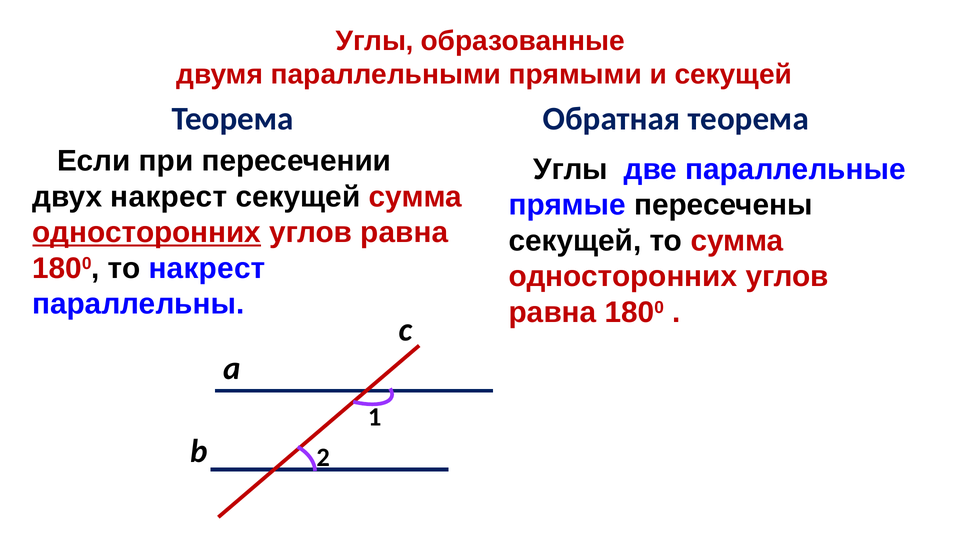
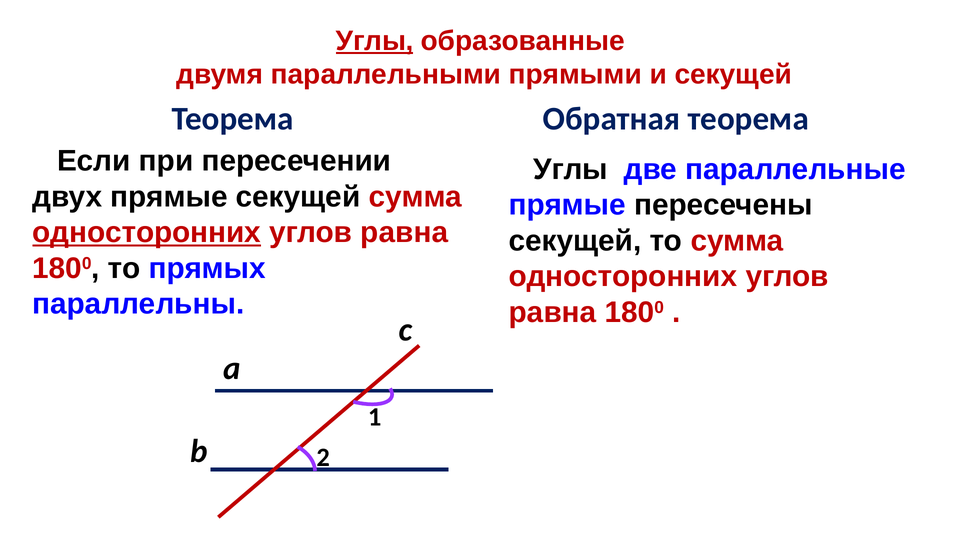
Углы underline: none -> present (375, 41)
двух накрест: накрест -> прямые (169, 197)
то накрест: накрест -> прямых (207, 268)
